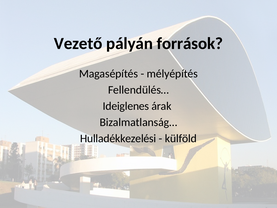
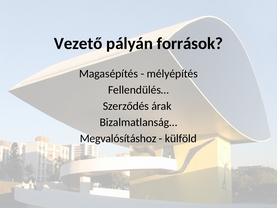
Ideiglenes: Ideiglenes -> Szerződés (126, 106)
Hulladékkezelési: Hulladékkezelési -> Megvalósításhoz (118, 138)
